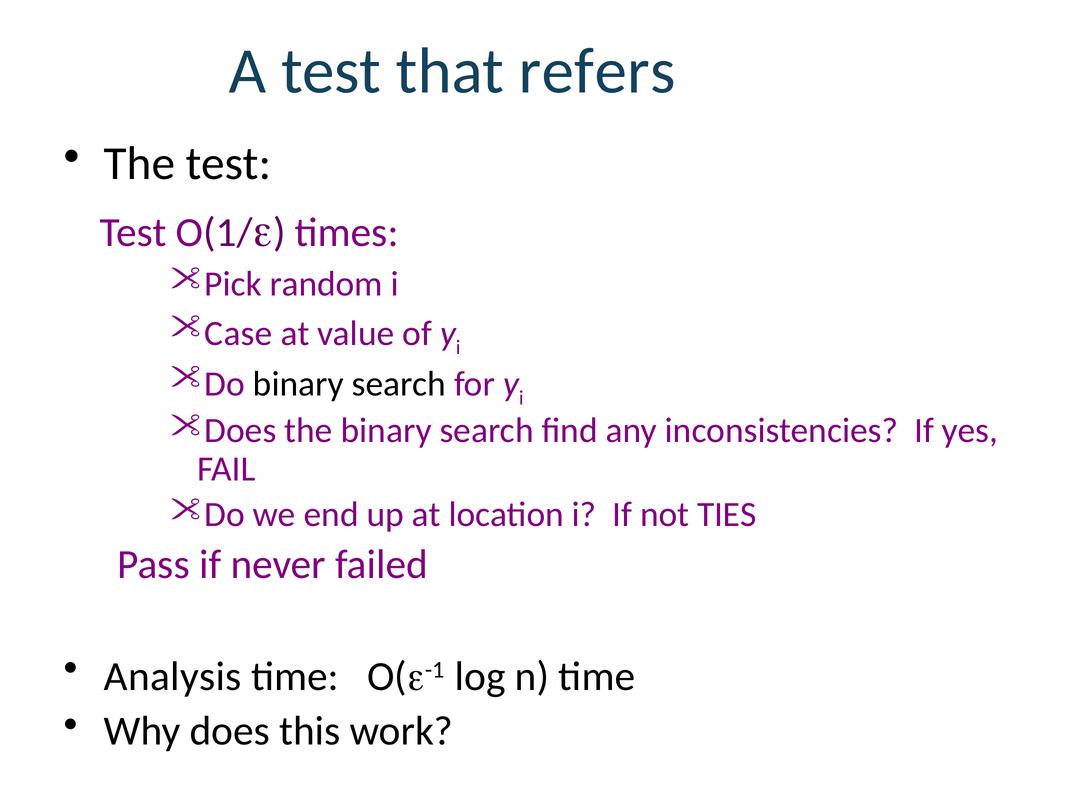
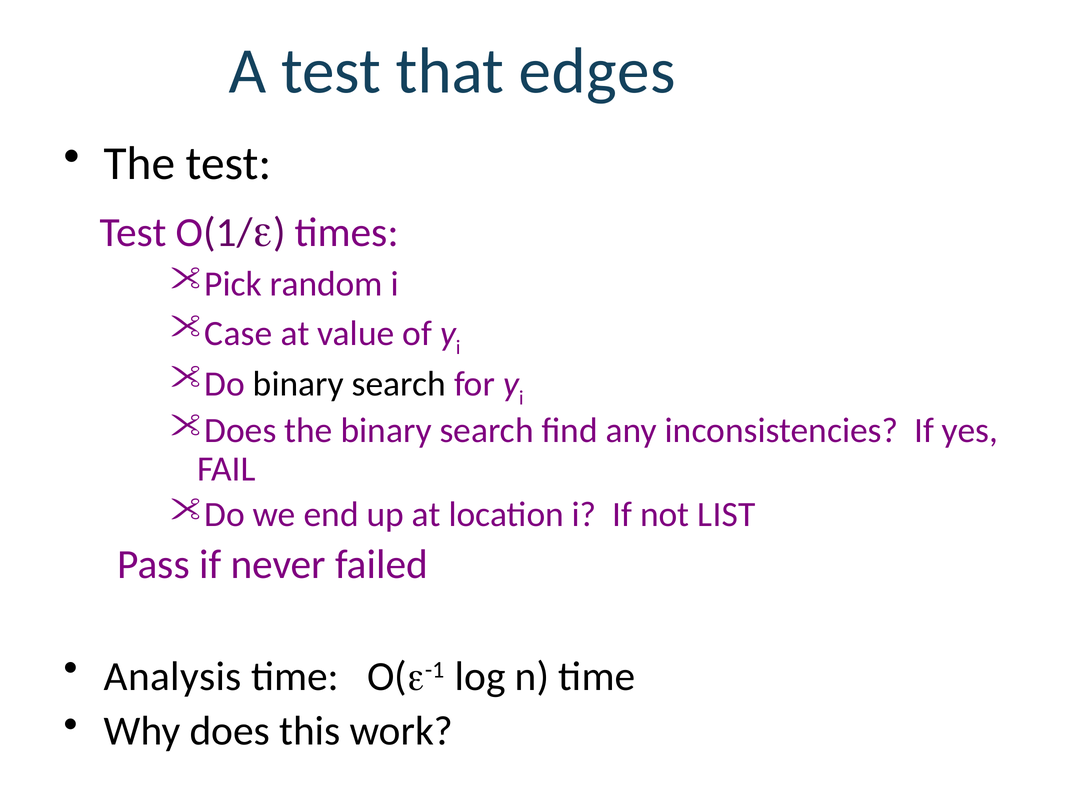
refers: refers -> edges (597, 71)
TIES: TIES -> LIST (727, 514)
